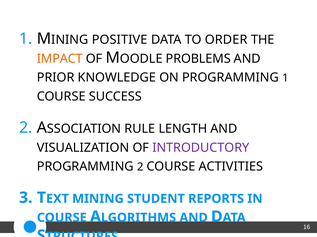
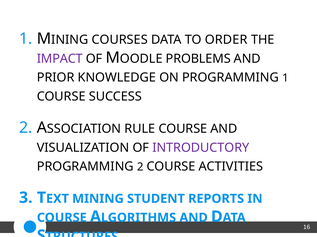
POSITIVE: POSITIVE -> COURSES (120, 40)
IMPACT colour: orange -> purple (60, 59)
RULE LENGTH: LENGTH -> COURSE (183, 129)
